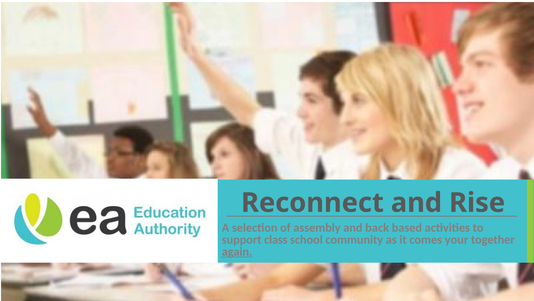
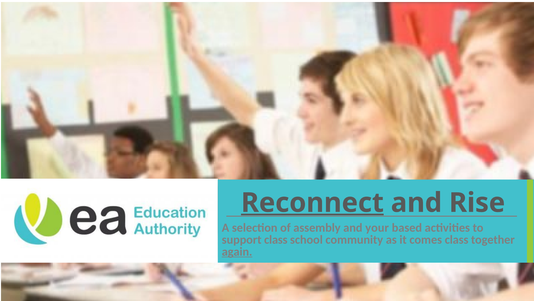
Reconnect underline: none -> present (312, 202)
back: back -> your (377, 227)
comes your: your -> class (457, 239)
